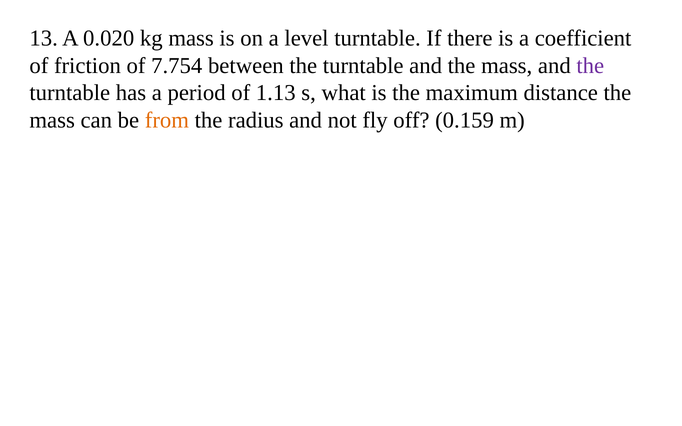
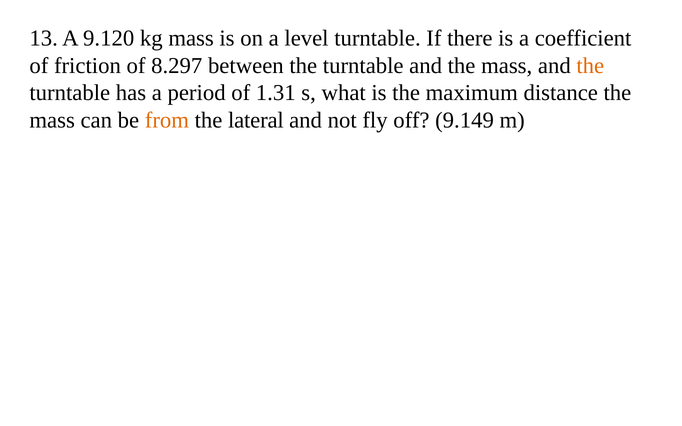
0.020: 0.020 -> 9.120 (109, 38)
7.754: 7.754 -> 8.297 (177, 66)
the colour: purple -> orange (590, 66)
1.13: 1.13 -> 1.31 (276, 93)
radius: radius -> lateral (256, 120)
0.159: 0.159 -> 9.149 (465, 120)
